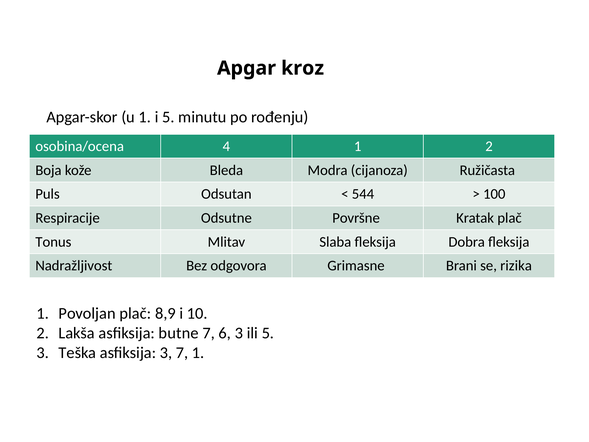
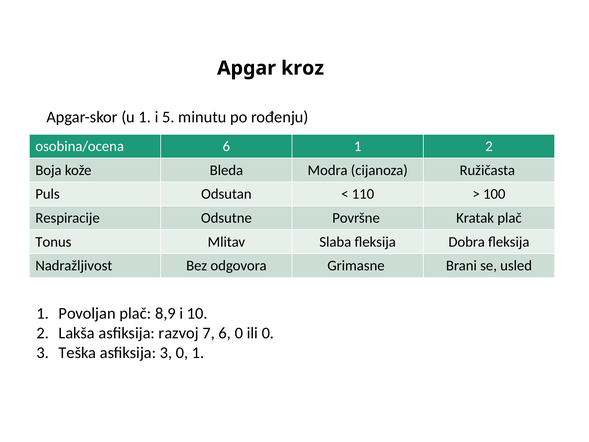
osobina/ocena 4: 4 -> 6 (226, 146)
544: 544 -> 110 (363, 194)
rizika: rizika -> usled (516, 266)
butne: butne -> razvoj (179, 333)
6 3: 3 -> 0 (239, 333)
ili 5: 5 -> 0 (268, 333)
3 7: 7 -> 0 (182, 353)
